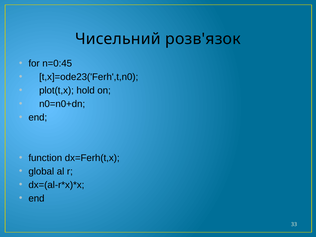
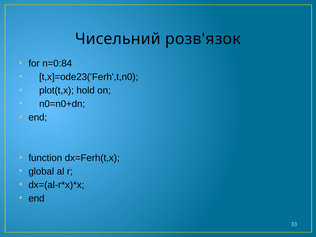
n=0:45: n=0:45 -> n=0:84 (57, 63)
